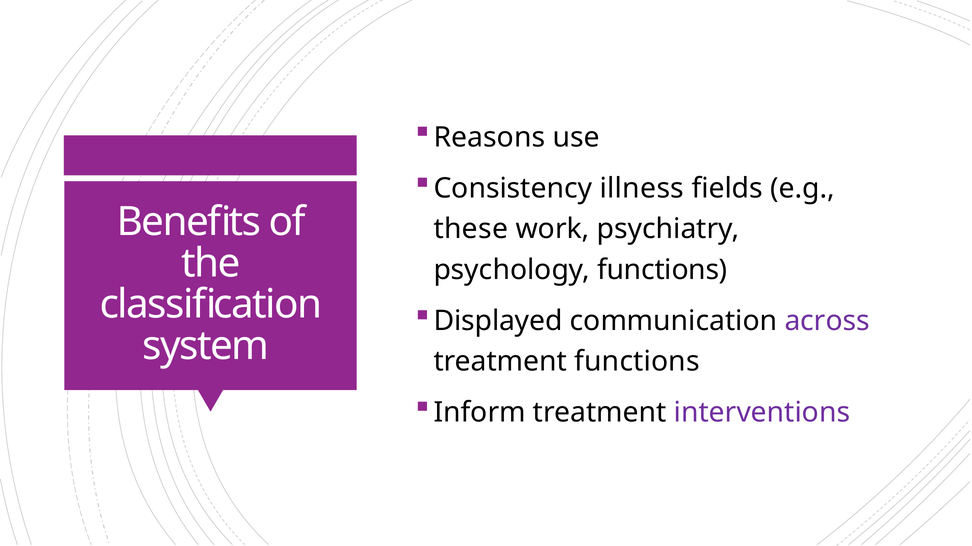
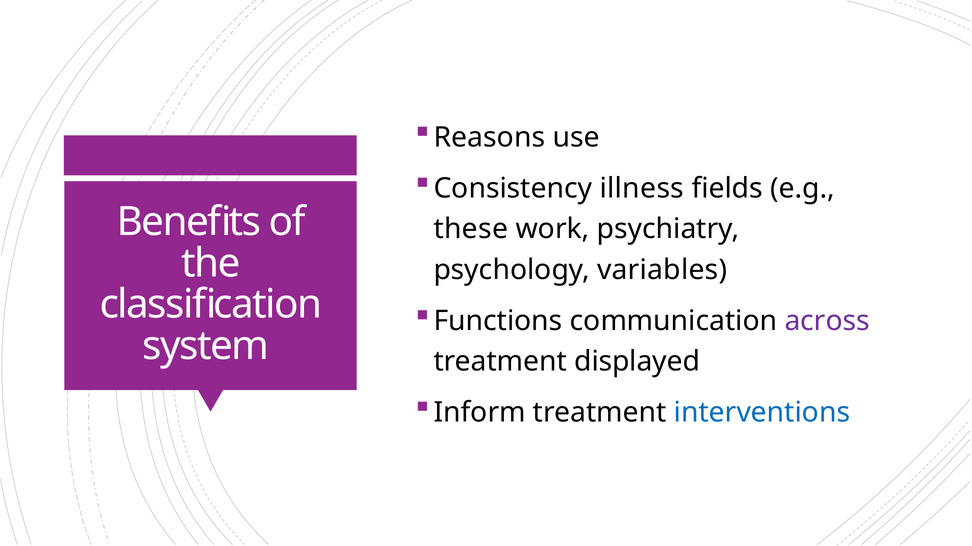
psychology functions: functions -> variables (662, 270)
Displayed: Displayed -> Functions (498, 321)
treatment functions: functions -> displayed (637, 362)
interventions colour: purple -> blue (762, 413)
